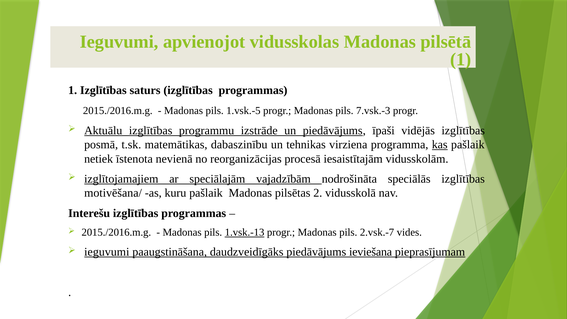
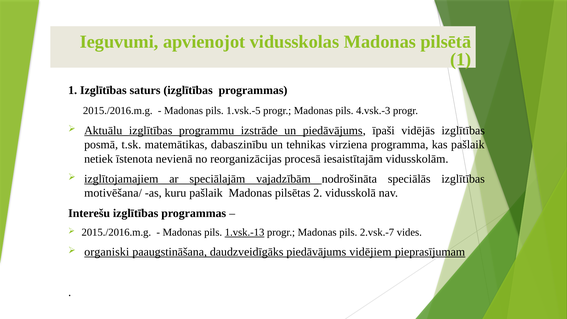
7.vsk.-3: 7.vsk.-3 -> 4.vsk.-3 (373, 111)
kas underline: present -> none (440, 145)
ieguvumi: ieguvumi -> organiski (107, 252)
ieviešana: ieviešana -> vidējiem (370, 252)
